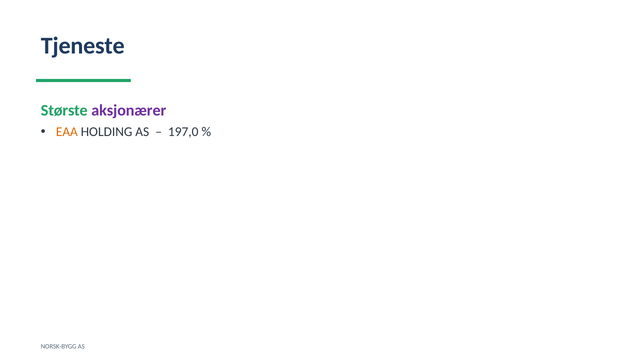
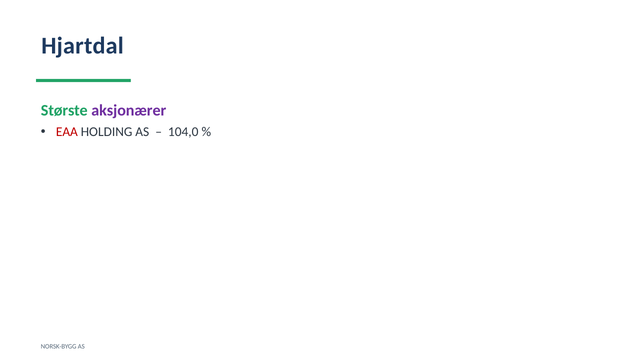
Tjeneste: Tjeneste -> Hjartdal (83, 46)
EAA colour: orange -> red (67, 132)
197,0: 197,0 -> 104,0 (183, 132)
